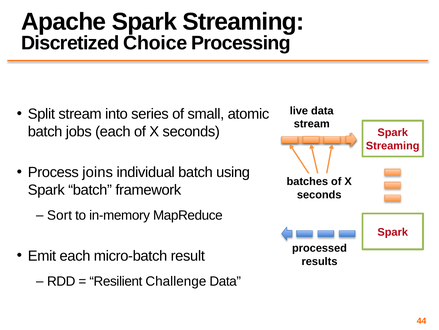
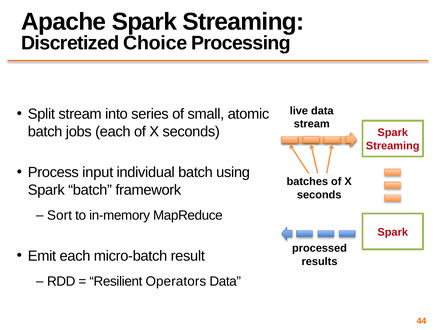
joins: joins -> input (98, 172)
Challenge: Challenge -> Operators (176, 281)
